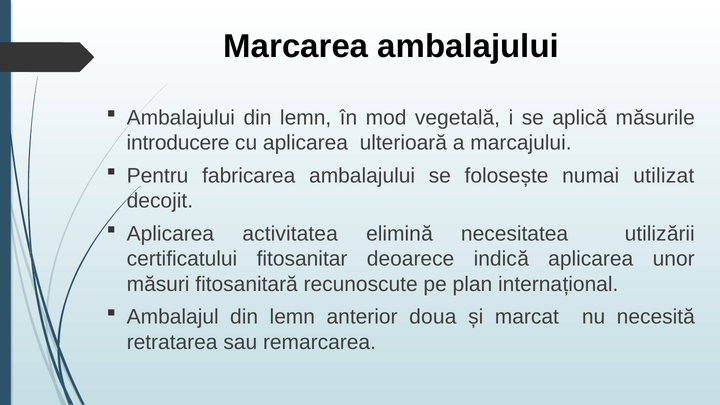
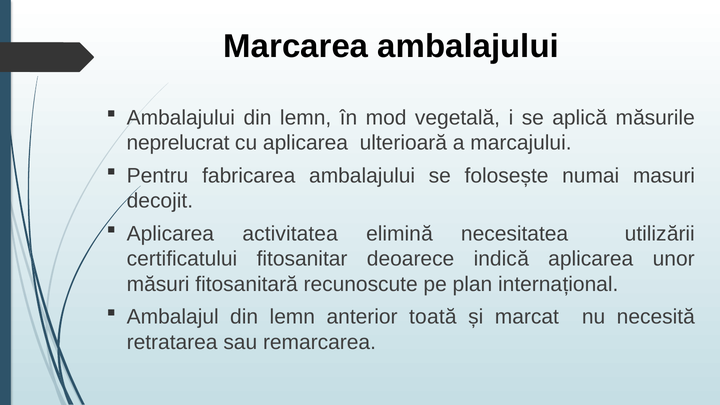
introducere: introducere -> neprelucrat (178, 143)
utilizat: utilizat -> masuri (664, 176)
doua: doua -> toată (433, 317)
